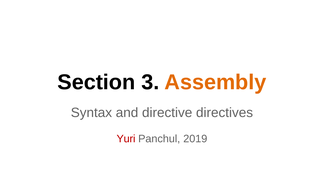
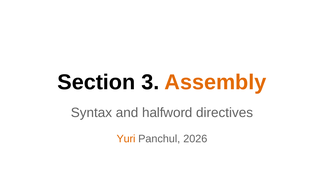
directive: directive -> halfword (167, 113)
Yuri colour: red -> orange (126, 139)
2019: 2019 -> 2026 (195, 139)
